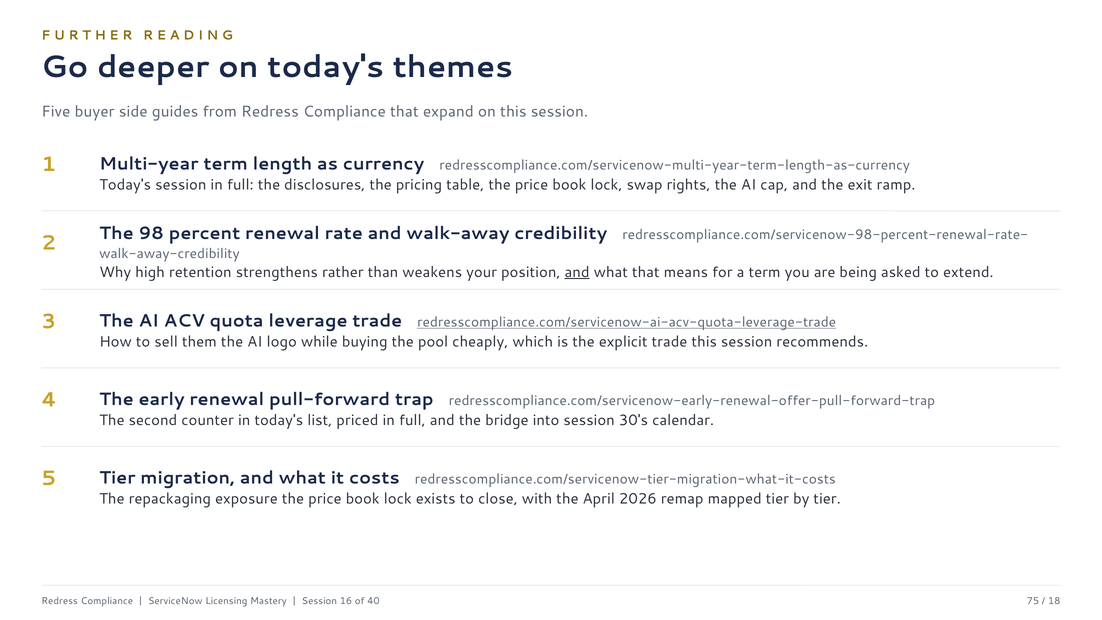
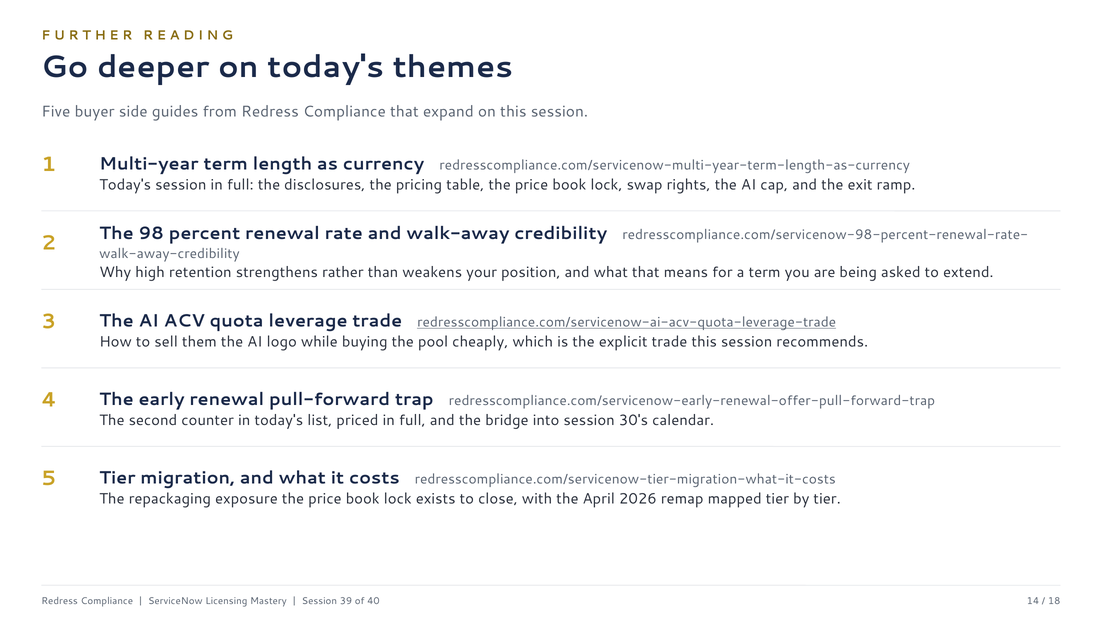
and underline: present -> none (577, 272)
16: 16 -> 39 (346, 601)
75: 75 -> 14 (1033, 601)
